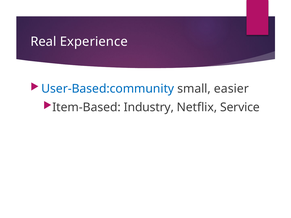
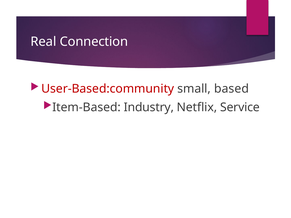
Experience: Experience -> Connection (94, 42)
User-Based:community colour: blue -> red (108, 89)
easier: easier -> based (231, 89)
